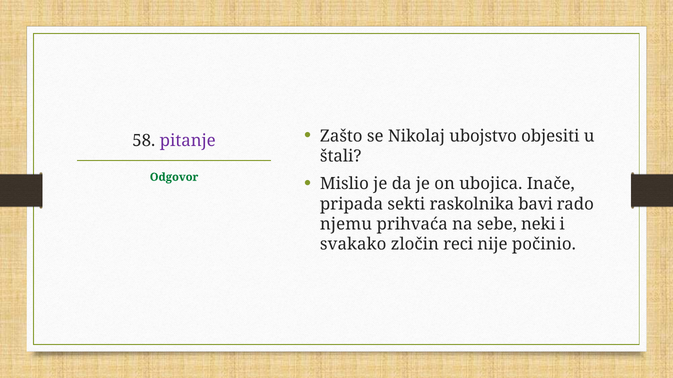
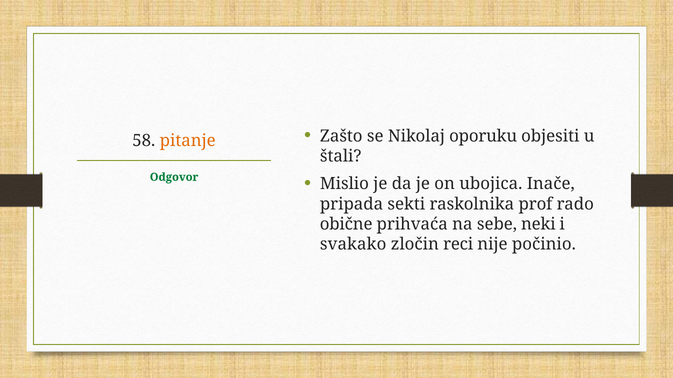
pitanje colour: purple -> orange (188, 141)
ubojstvo: ubojstvo -> oporuku (483, 136)
bavi: bavi -> prof (536, 204)
njemu: njemu -> obične (346, 225)
